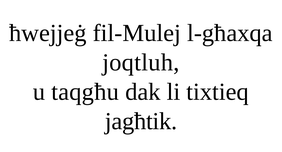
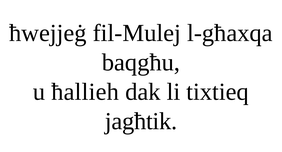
joqtluh: joqtluh -> baqgħu (141, 62)
taqgħu: taqgħu -> ħallieh (85, 92)
